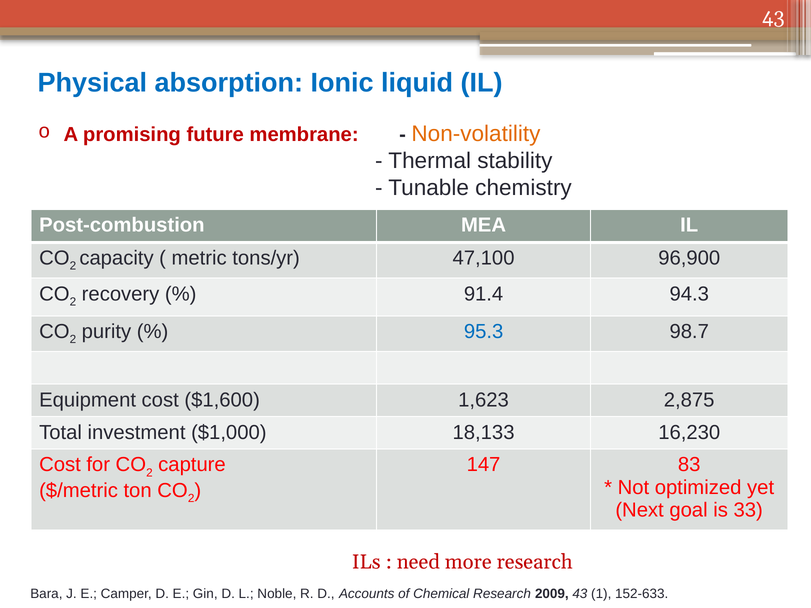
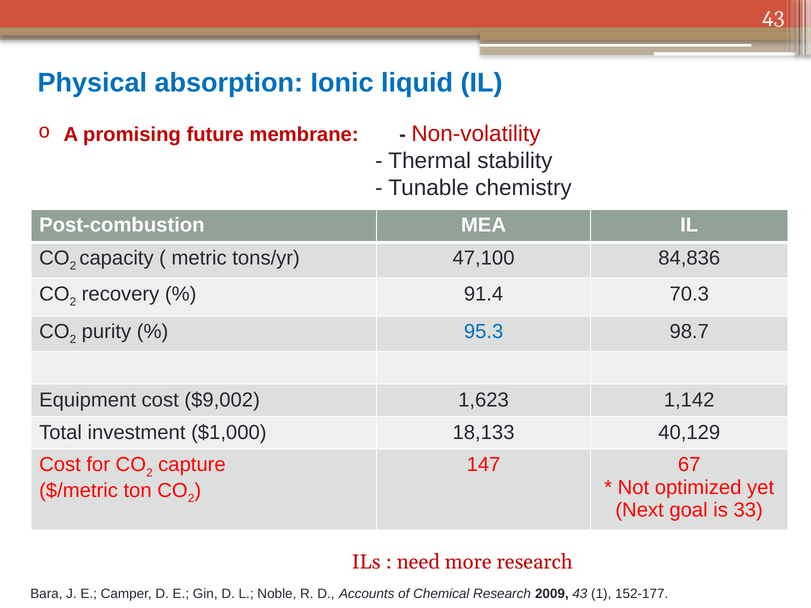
Non-volatility colour: orange -> red (476, 134)
96,900: 96,900 -> 84,836 (689, 258)
94.3: 94.3 -> 70.3 (689, 294)
$1,600: $1,600 -> $9,002 (222, 400)
2,875: 2,875 -> 1,142 (689, 400)
16,230: 16,230 -> 40,129 (689, 433)
83: 83 -> 67 (689, 465)
152-633: 152-633 -> 152-177 (642, 594)
